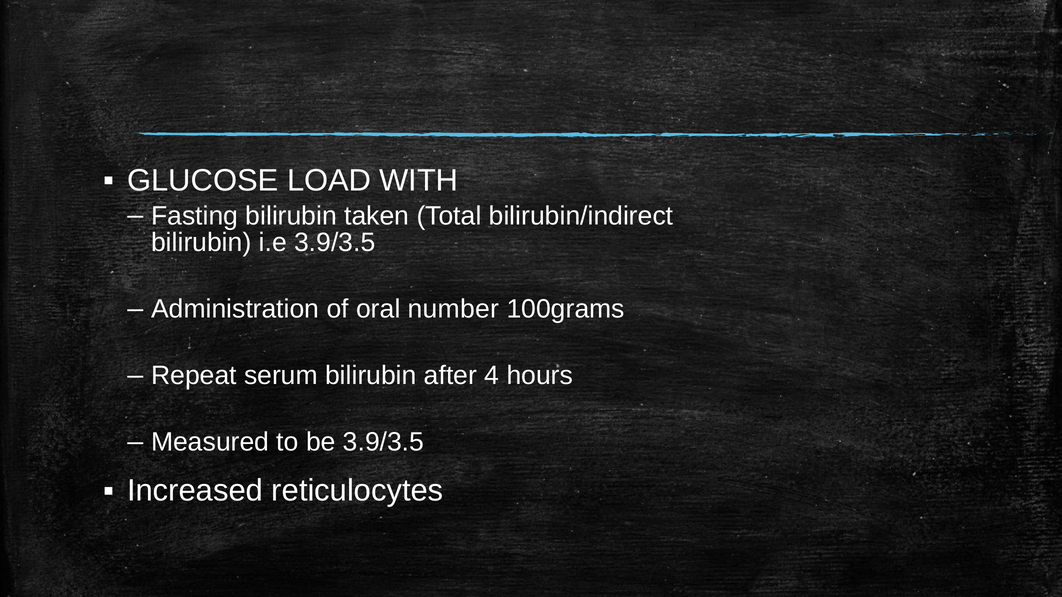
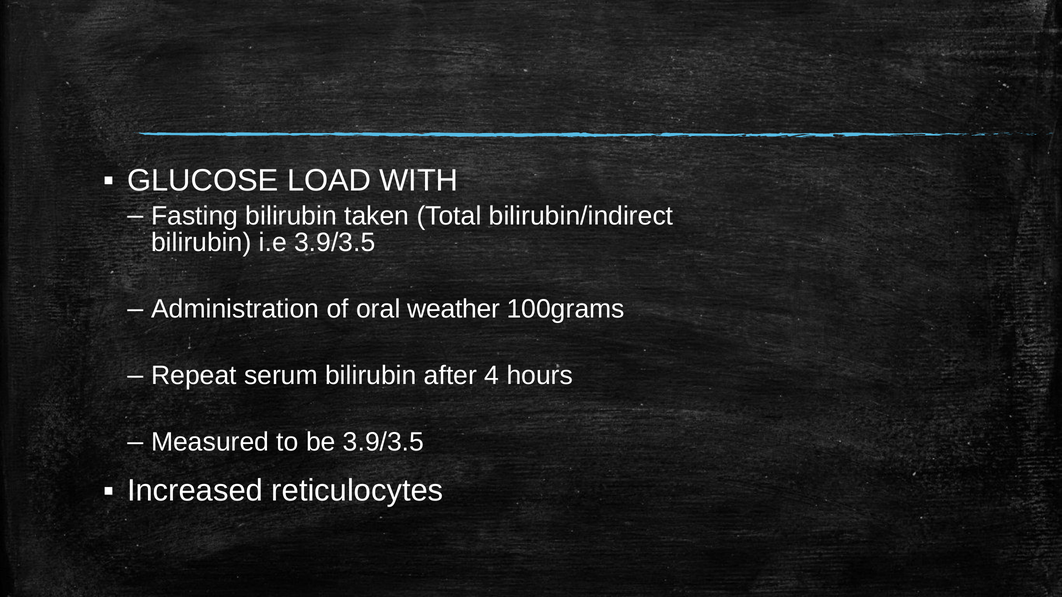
number: number -> weather (454, 309)
